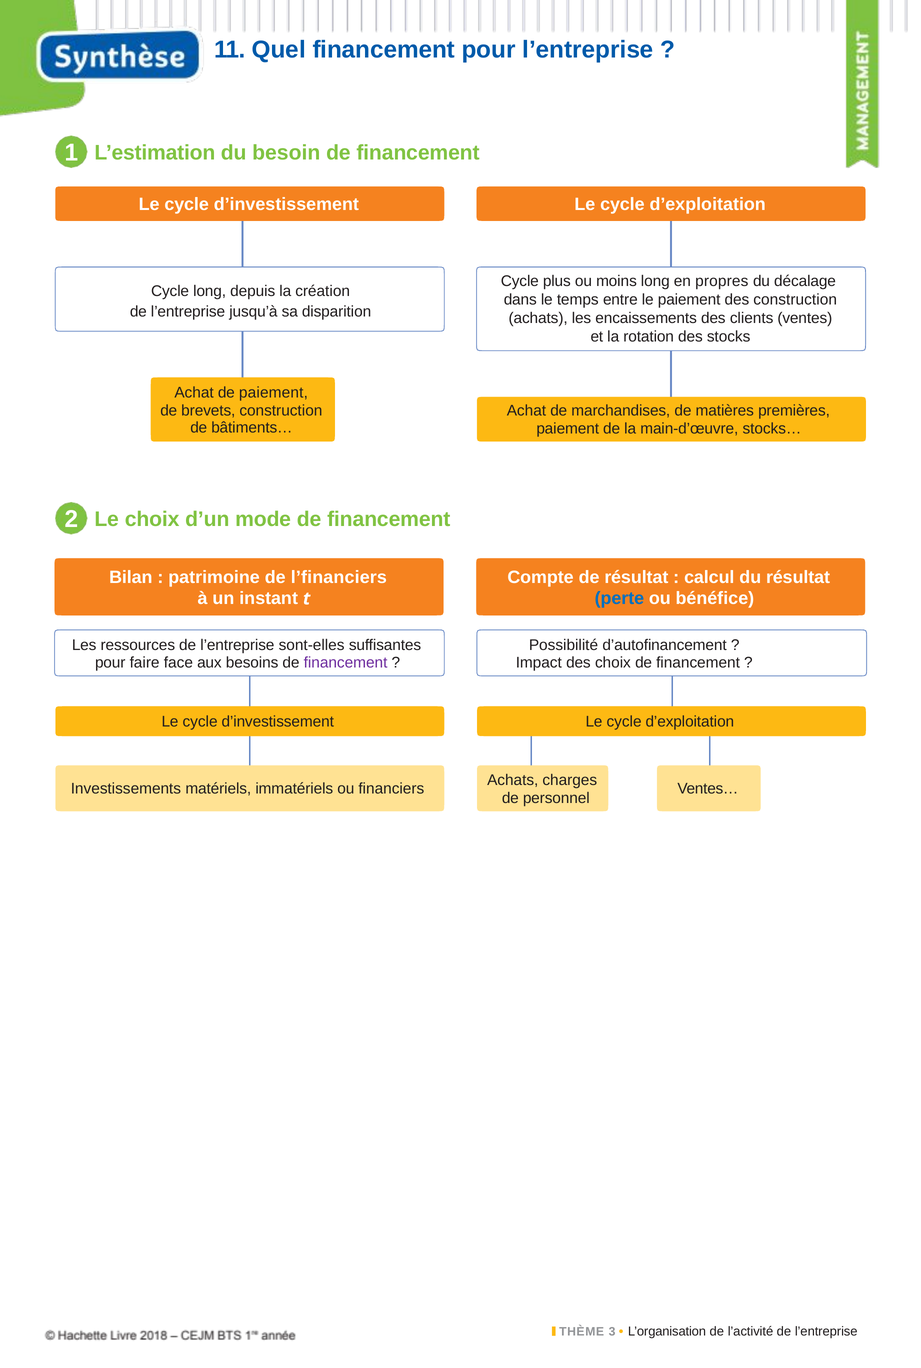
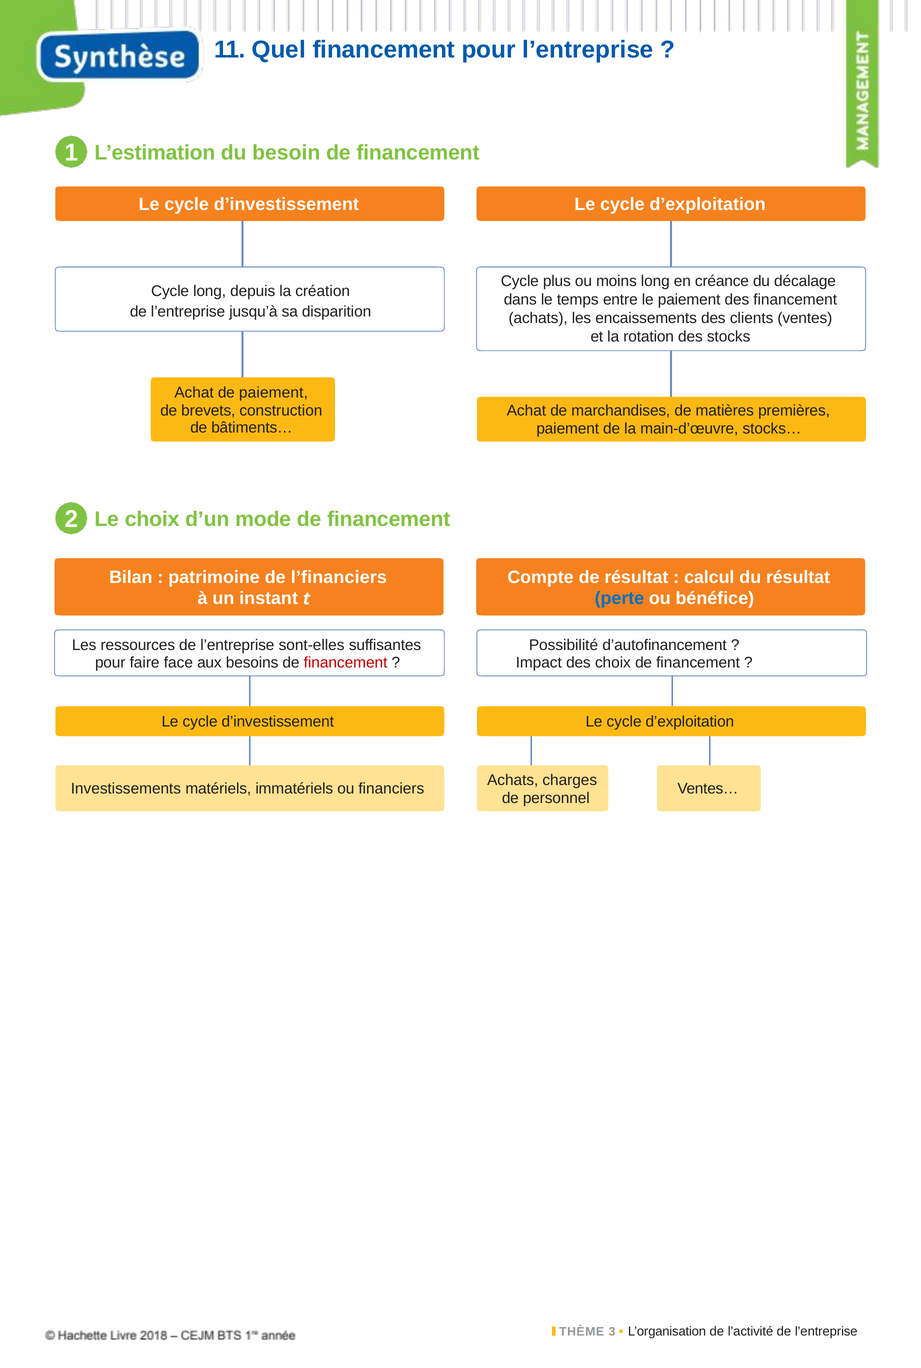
propres: propres -> créance (722, 281)
des construction: construction -> financement (795, 299)
financement colour: purple -> red (346, 663)
